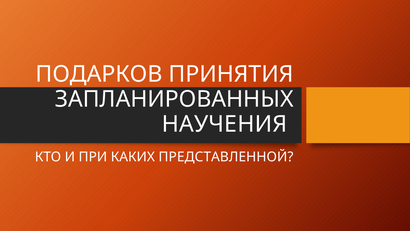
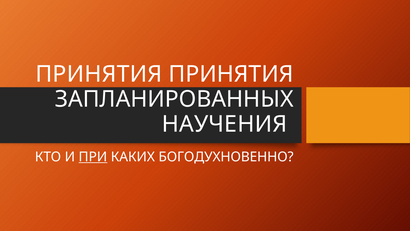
ПОДАРКОВ: ПОДАРКОВ -> ПРИНЯТИЯ (99, 74)
ПРИ underline: none -> present (93, 157)
ПРЕДСТАВЛЕННОЙ: ПРЕДСТАВЛЕННОЙ -> БОГОДУХНОВЕННО (226, 157)
